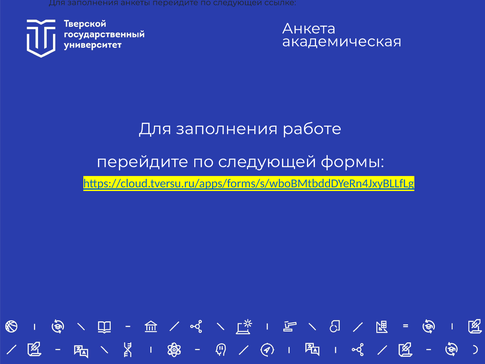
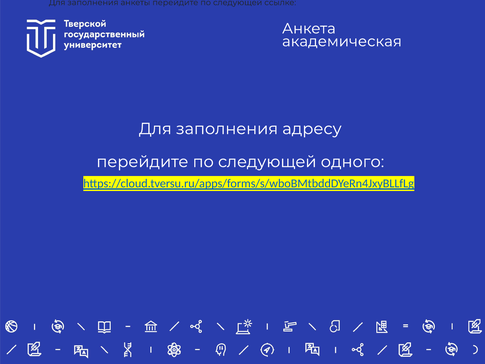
работе: работе -> адресу (312, 129)
формы: формы -> одного (352, 162)
